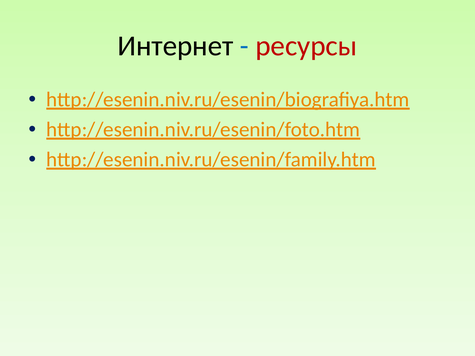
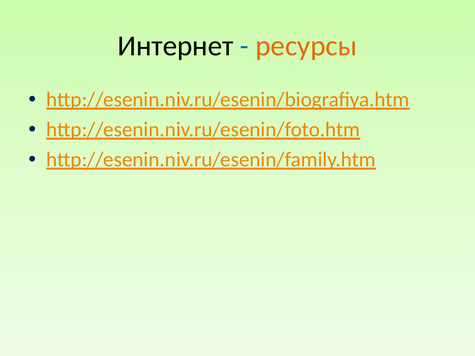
ресурсы colour: red -> orange (306, 46)
